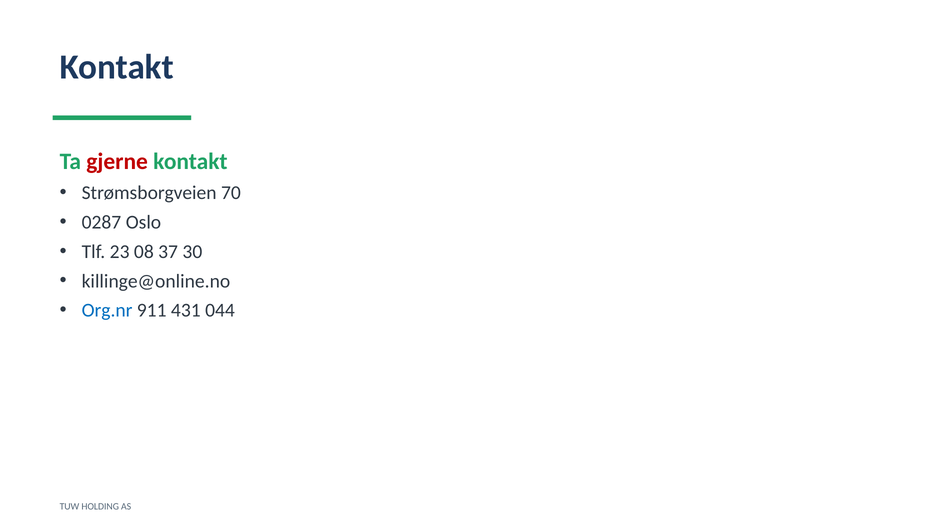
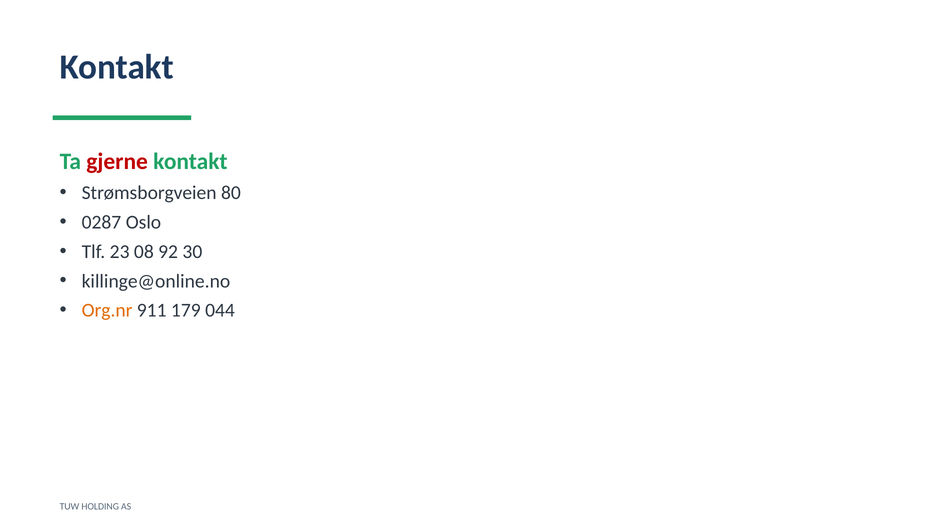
70: 70 -> 80 (231, 193)
37: 37 -> 92 (168, 252)
Org.nr colour: blue -> orange (107, 310)
431: 431 -> 179 (186, 310)
